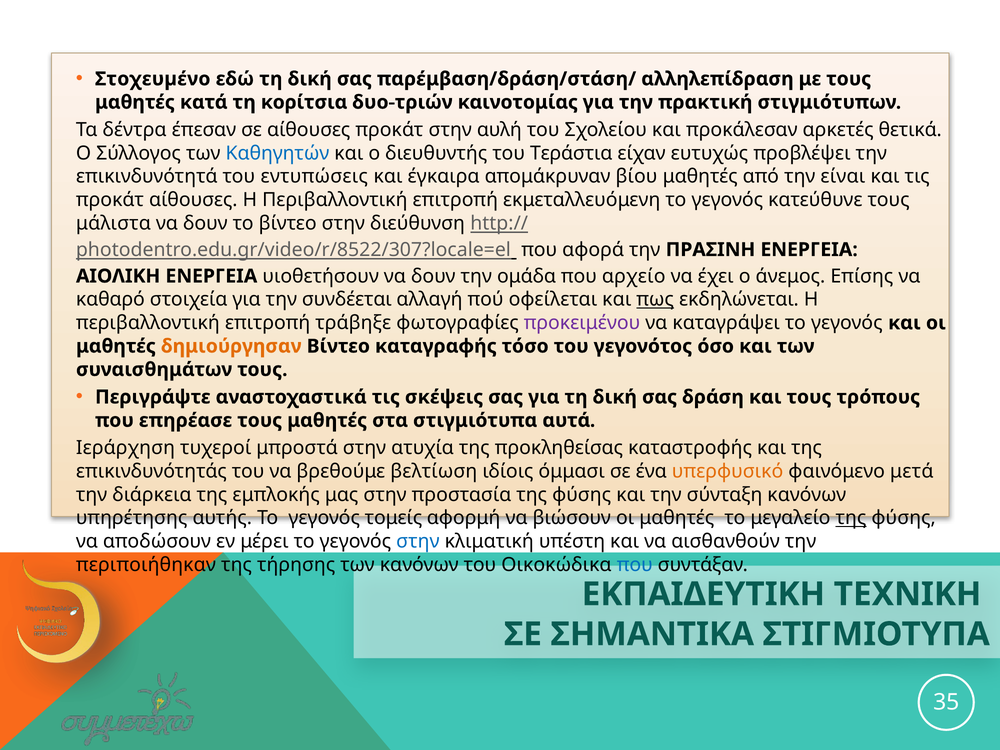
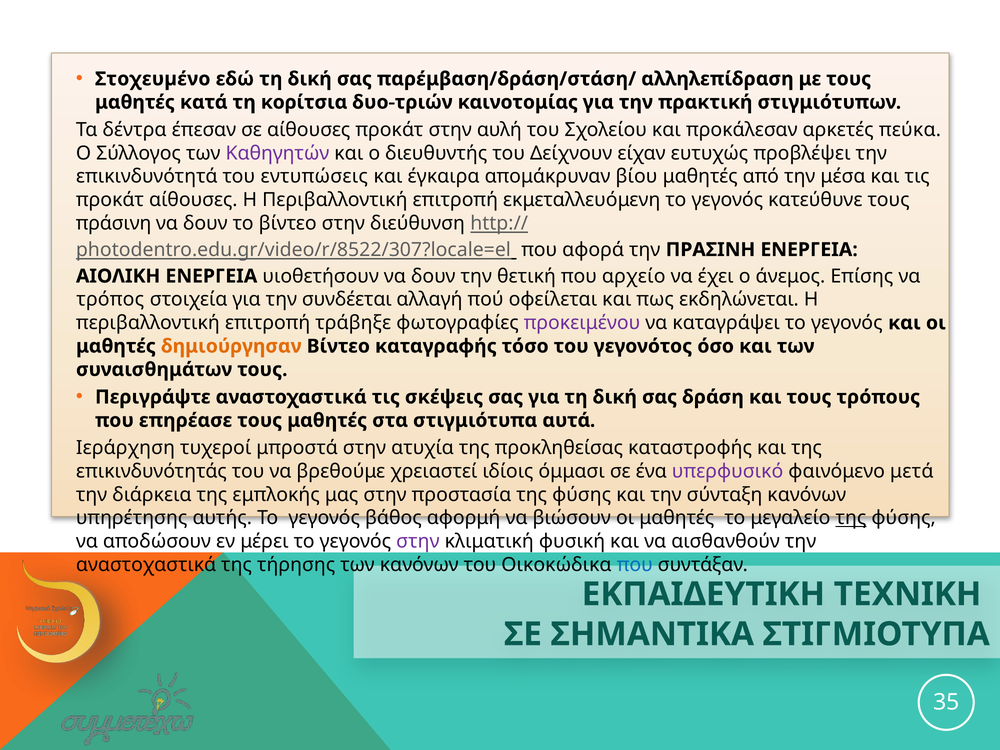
θετικά: θετικά -> πεύκα (910, 130)
Καθηγητών colour: blue -> purple (277, 153)
Τεράστια: Τεράστια -> Δείχνουν (571, 153)
είναι: είναι -> μέσα (843, 176)
μάλιστα: μάλιστα -> πράσινη (114, 223)
ομάδα: ομάδα -> θετική (526, 276)
καθαρό: καθαρό -> τρόπος (110, 300)
πως underline: present -> none (655, 300)
βελτίωση: βελτίωση -> χρειαστεί (434, 471)
υπερφυσικό colour: orange -> purple (728, 471)
τομείς: τομείς -> βάθος (393, 518)
στην colour: blue -> purple (418, 541)
υπέστη: υπέστη -> φυσική (572, 541)
περιποιήθηκαν: περιποιήθηκαν -> αναστοχαστικά (146, 565)
